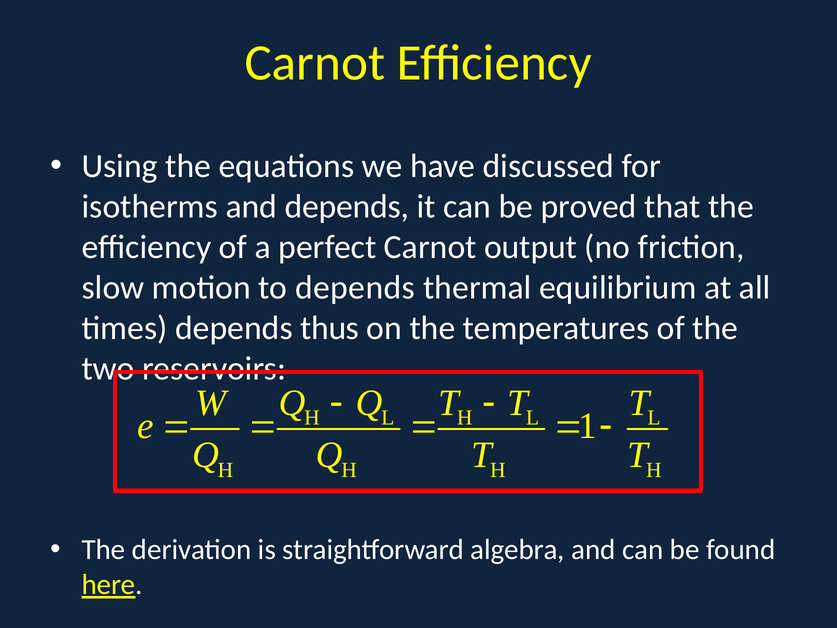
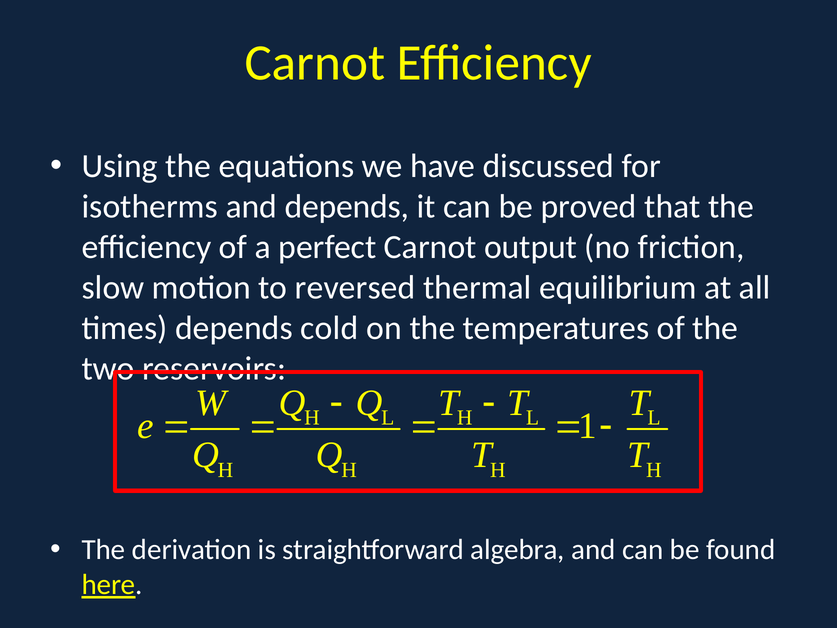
to depends: depends -> reversed (355, 288)
thus: thus -> cold (329, 328)
